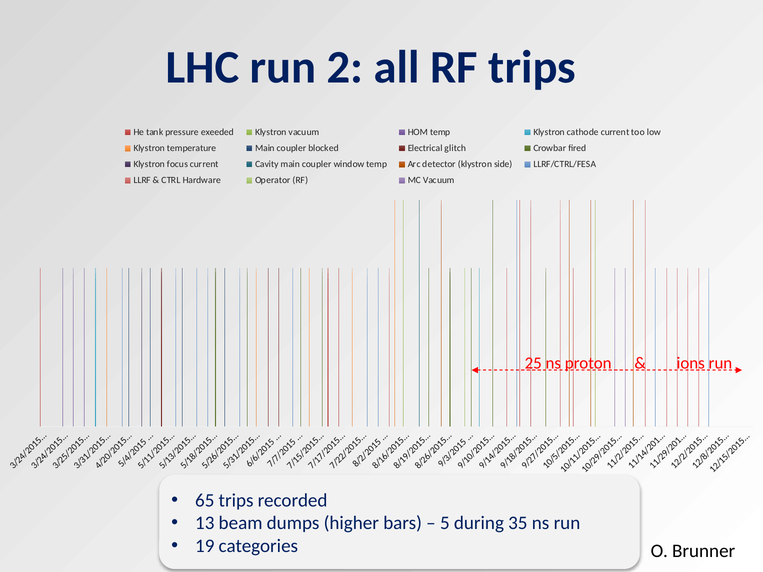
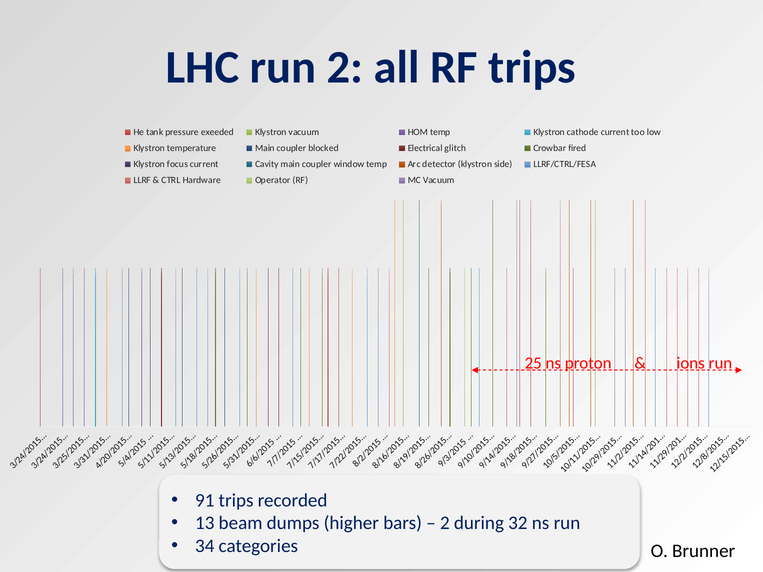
65: 65 -> 91 (205, 500)
5: 5 -> 2 (445, 523)
35: 35 -> 32 (518, 523)
19: 19 -> 34 (205, 546)
